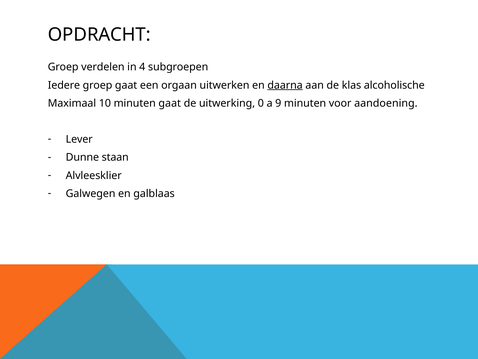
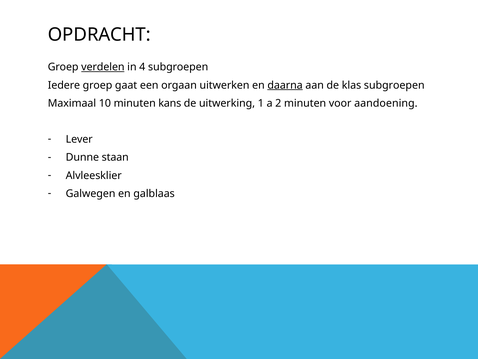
verdelen underline: none -> present (103, 67)
klas alcoholische: alcoholische -> subgroepen (394, 85)
minuten gaat: gaat -> kans (170, 103)
0: 0 -> 1 (261, 103)
9: 9 -> 2 (278, 103)
